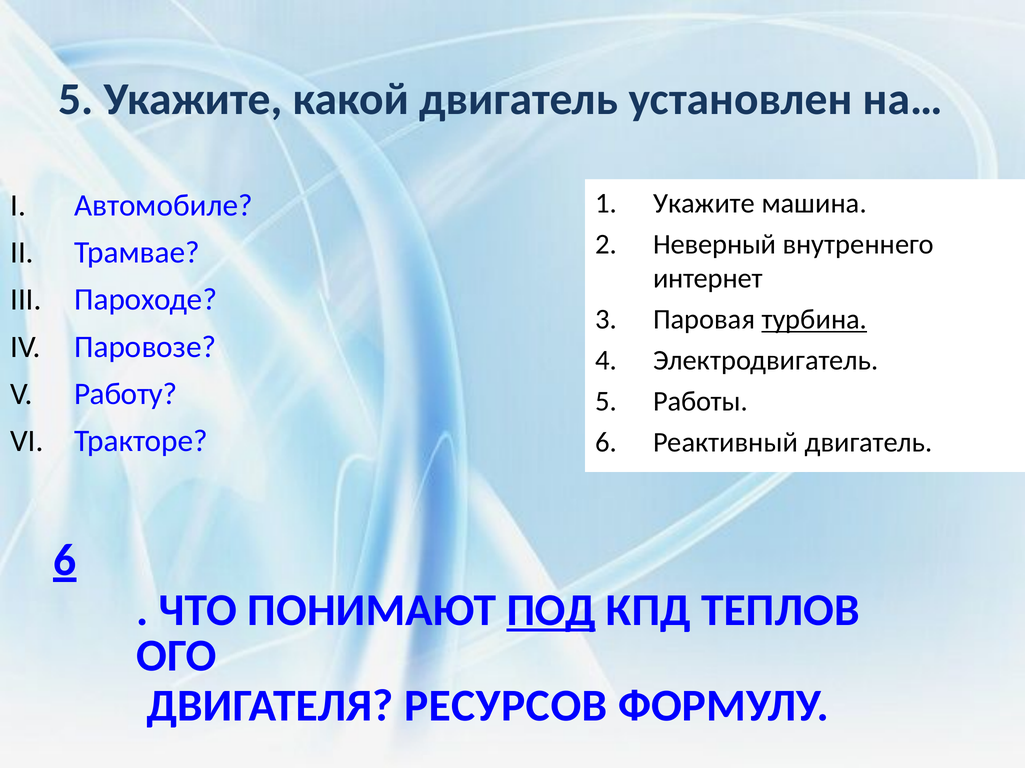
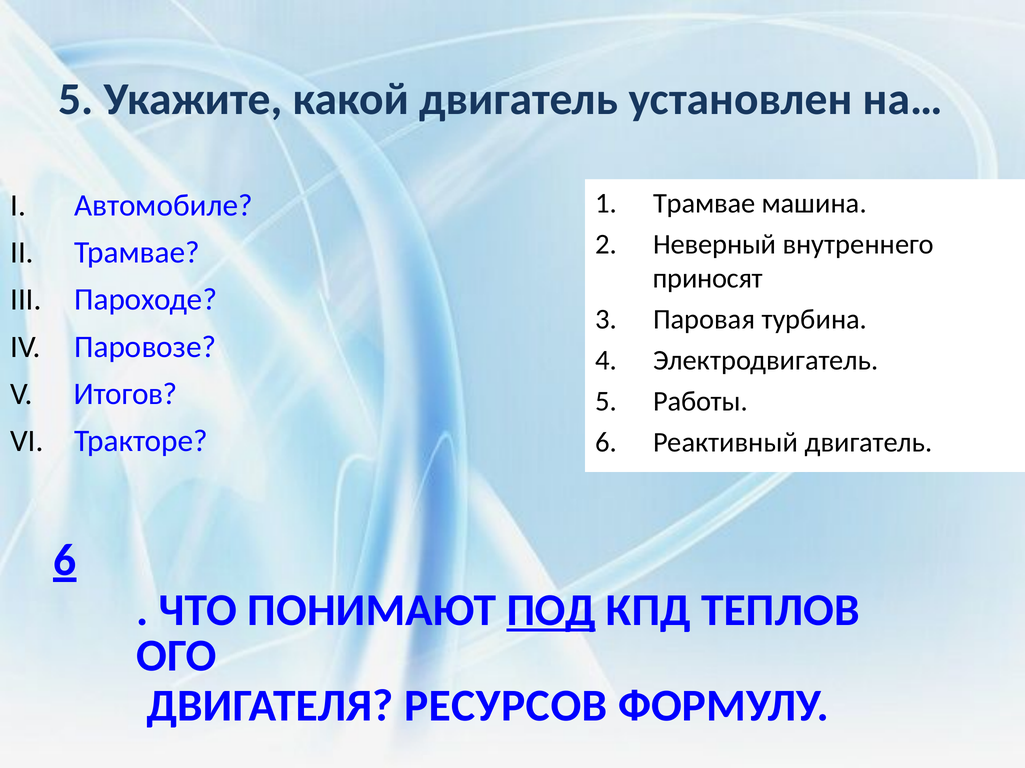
Укажите: Укажите -> Трамвае (704, 204)
интернет: интернет -> приносят (708, 279)
турбина underline: present -> none (814, 320)
Работу: Работу -> Итогов (126, 394)
